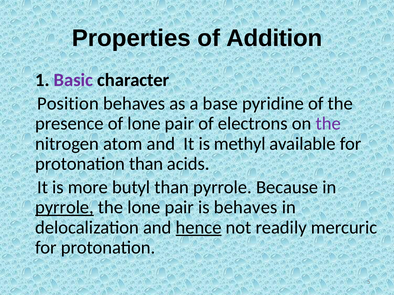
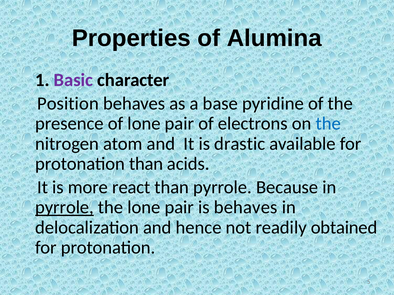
Addition: Addition -> Alumina (274, 38)
the colour: purple -> blue (328, 124)
methyl: methyl -> drastic (240, 144)
butyl: butyl -> react (131, 188)
hence underline: present -> none (199, 228)
mercuric: mercuric -> obtained (344, 228)
